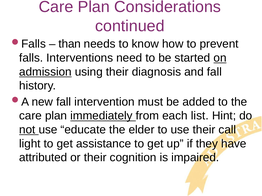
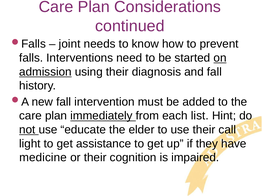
than: than -> joint (70, 44)
attributed: attributed -> medicine (43, 158)
